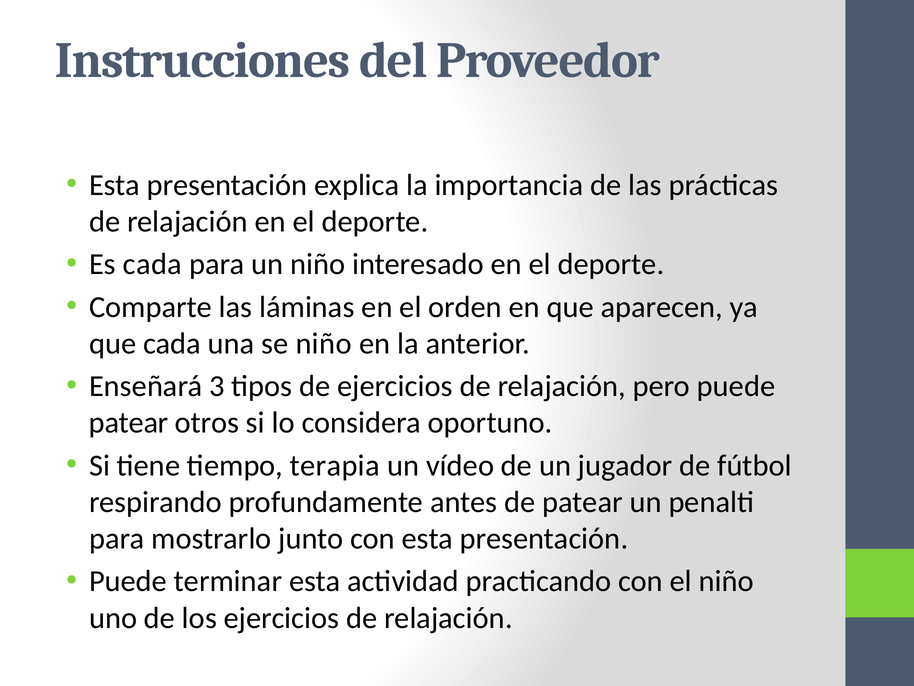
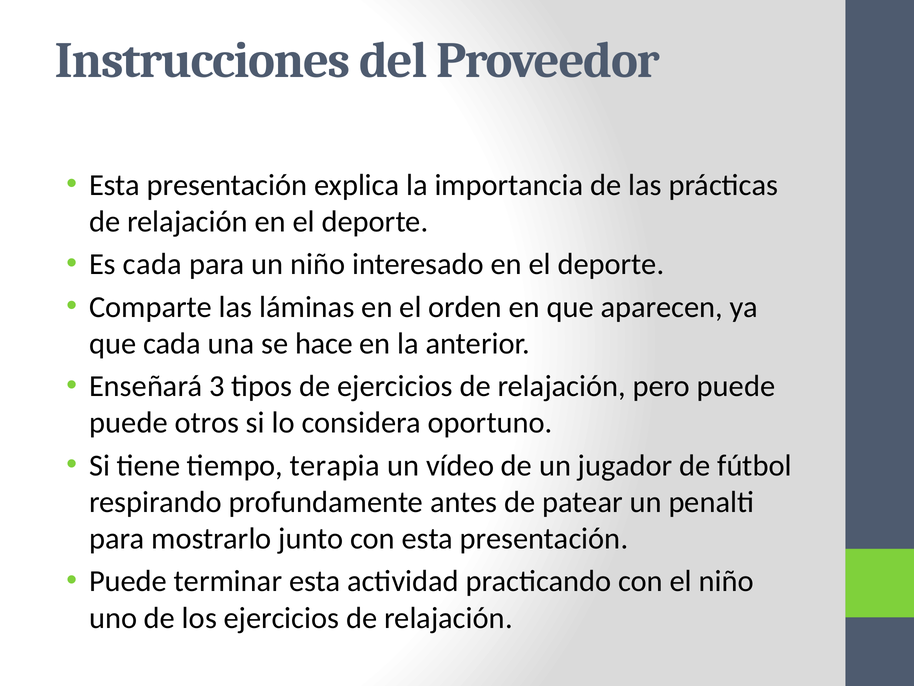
se niño: niño -> hace (324, 343)
patear: patear -> puede (128, 423)
